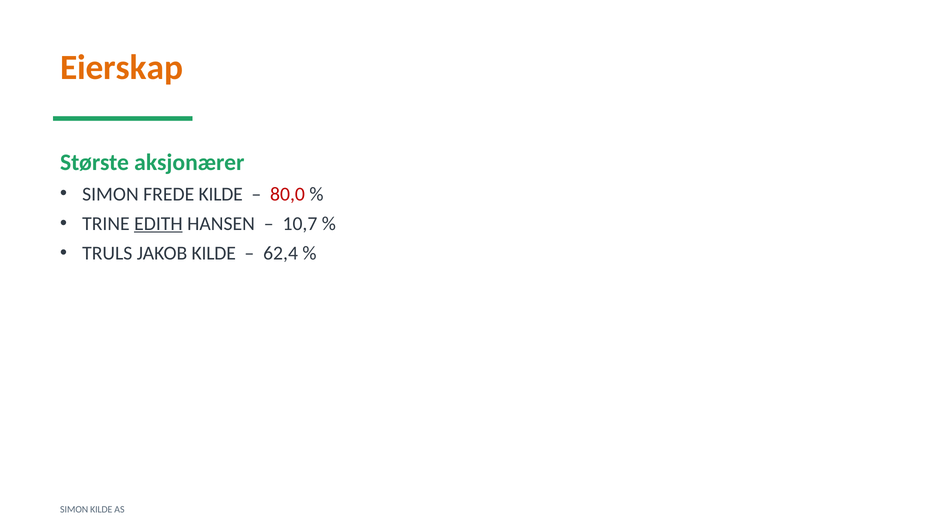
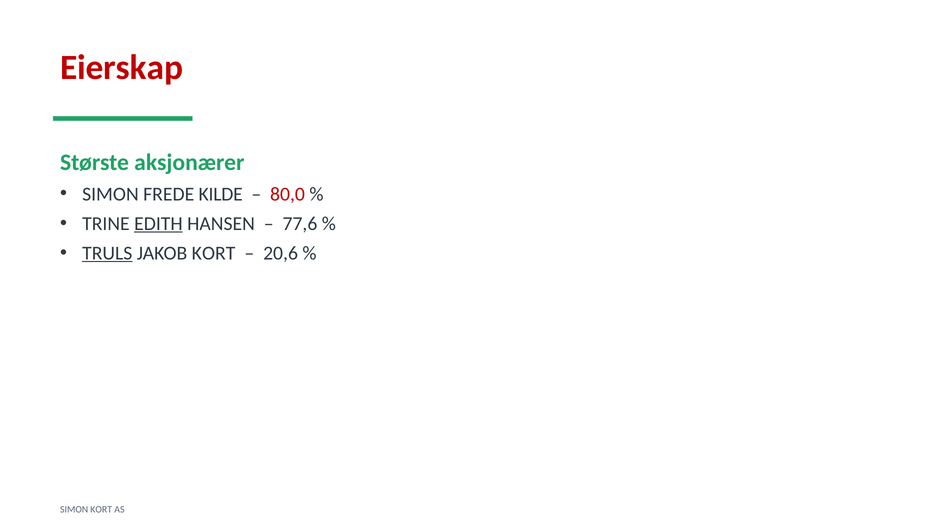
Eierskap colour: orange -> red (122, 67)
10,7: 10,7 -> 77,6 (300, 224)
TRULS underline: none -> present (107, 253)
JAKOB KILDE: KILDE -> KORT (214, 253)
62,4: 62,4 -> 20,6 (281, 253)
SIMON KILDE: KILDE -> KORT (101, 509)
